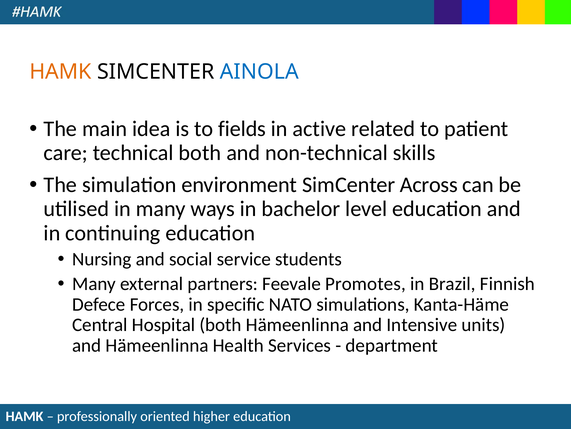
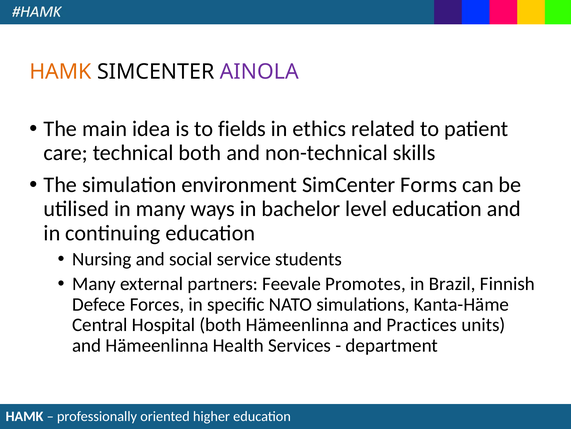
AINOLA colour: blue -> purple (259, 72)
active: active -> ethics (319, 129)
Across: Across -> Forms (429, 185)
Intensive: Intensive -> Practices (422, 324)
